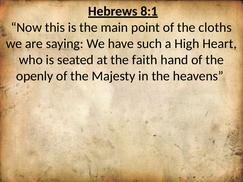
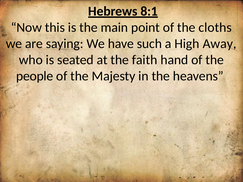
Heart: Heart -> Away (220, 44)
openly: openly -> people (35, 76)
